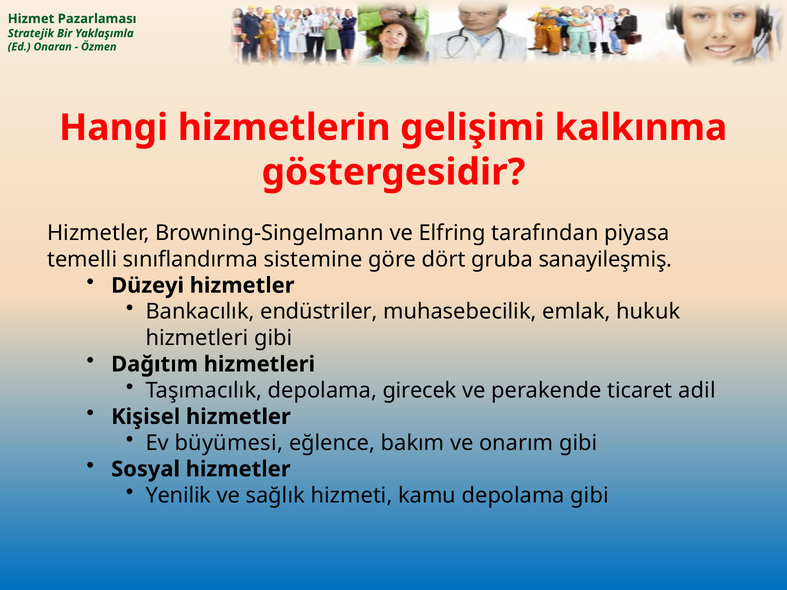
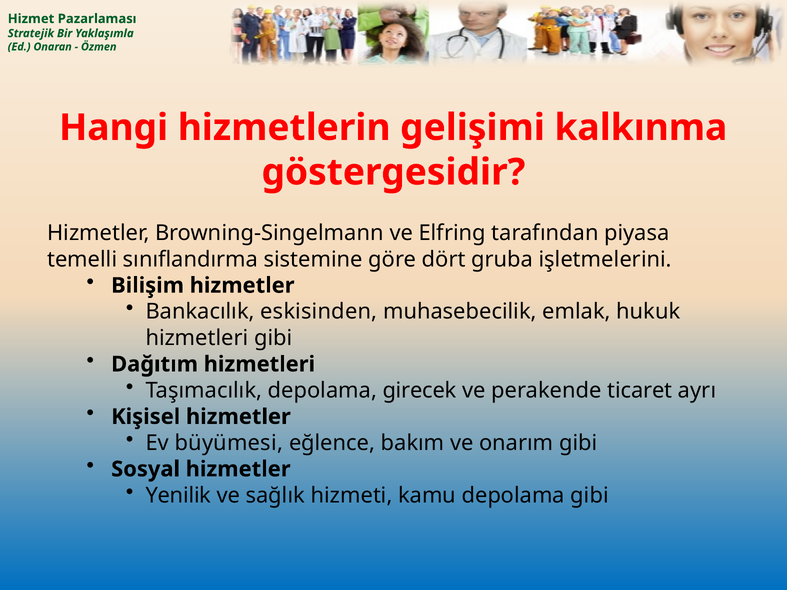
sanayileşmiş: sanayileşmiş -> işletmelerini (605, 259)
Düzeyi: Düzeyi -> Bilişim (148, 286)
endüstriler: endüstriler -> eskisinden (319, 312)
adil: adil -> ayrı (697, 391)
